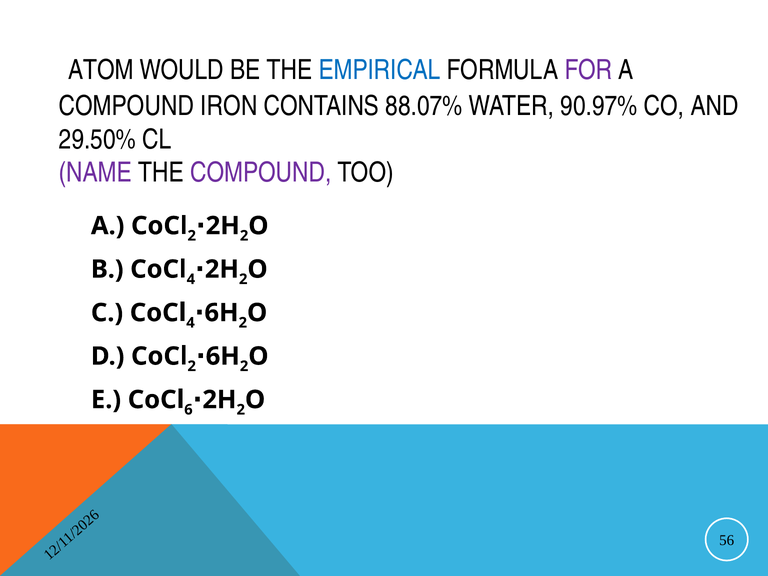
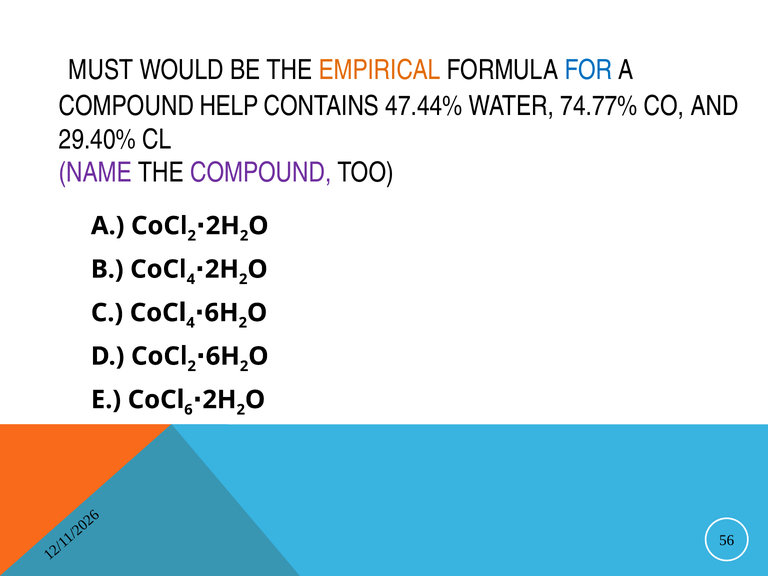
ATOM: ATOM -> MUST (101, 70)
EMPIRICAL colour: blue -> orange (380, 70)
FOR colour: purple -> blue (588, 70)
IRON: IRON -> HELP (229, 106)
88.07%: 88.07% -> 47.44% (424, 106)
90.97%: 90.97% -> 74.77% (599, 106)
29.50%: 29.50% -> 29.40% (97, 140)
